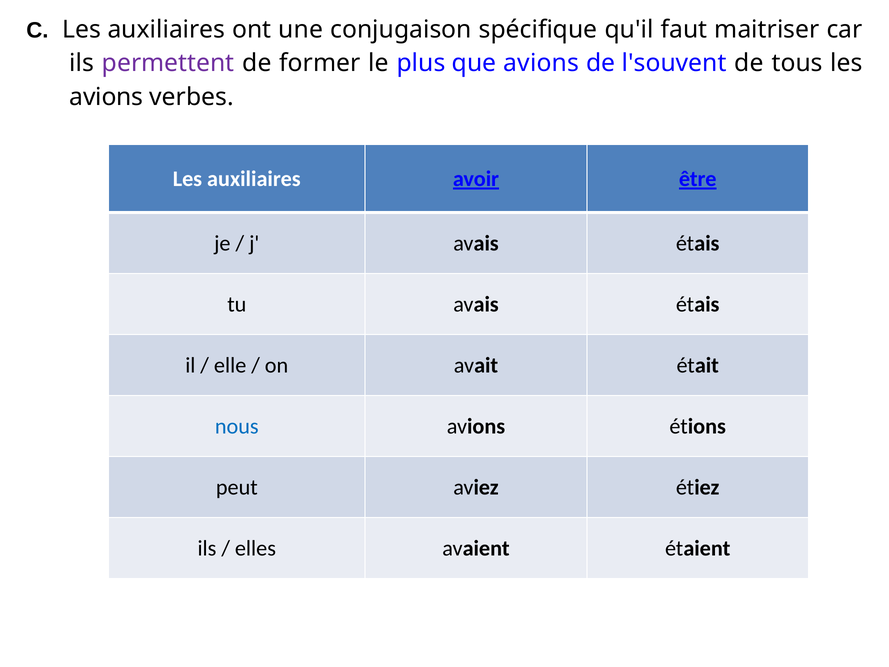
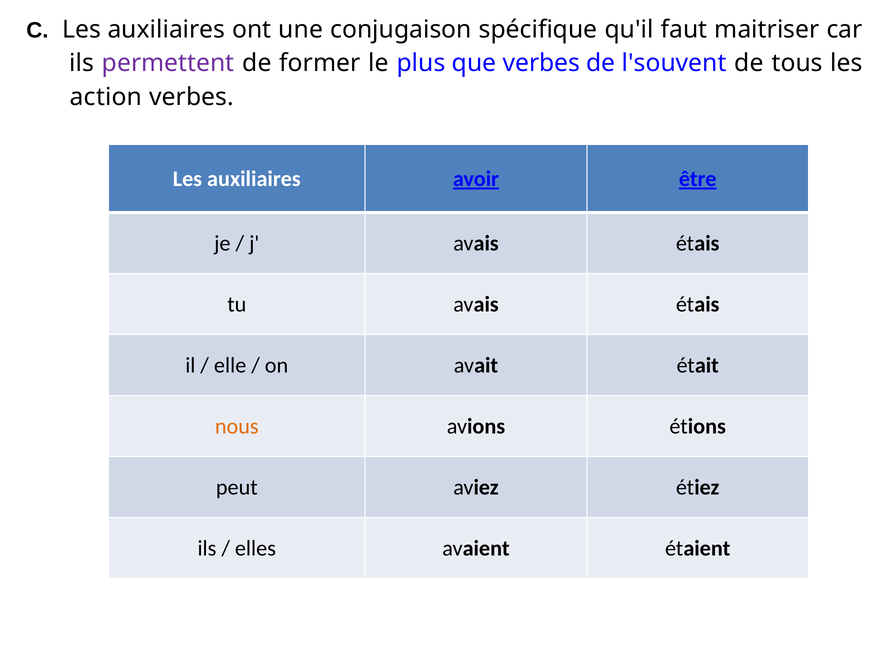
que avions: avions -> verbes (541, 63)
avions: avions -> action (106, 97)
nous colour: blue -> orange (237, 426)
